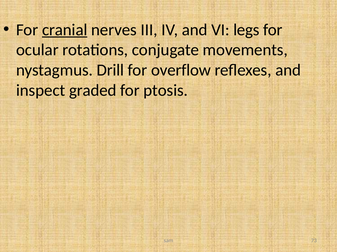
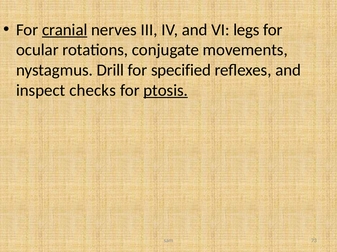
overflow: overflow -> specified (181, 70)
graded: graded -> checks (93, 90)
ptosis underline: none -> present (166, 90)
